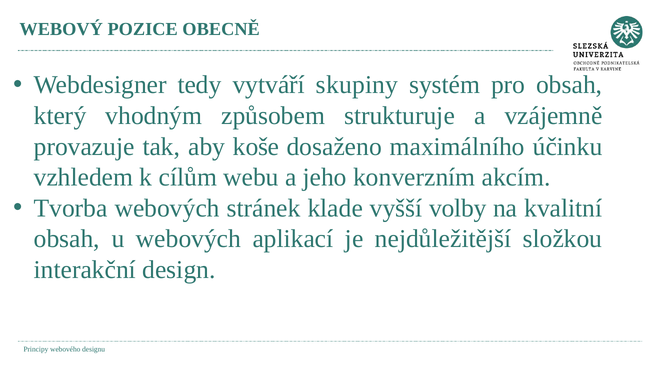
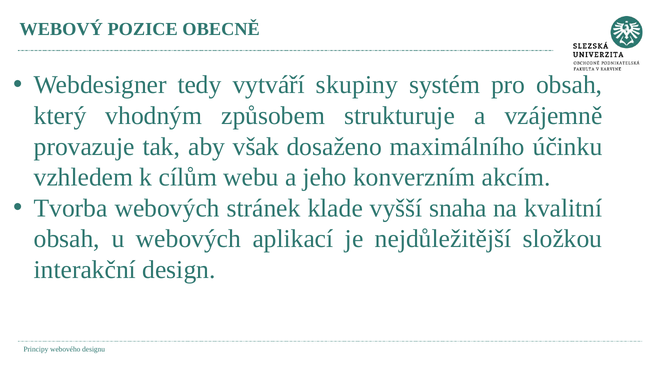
koše: koše -> však (256, 146)
volby: volby -> snaha (458, 208)
